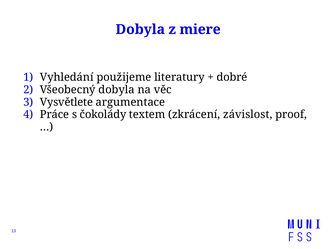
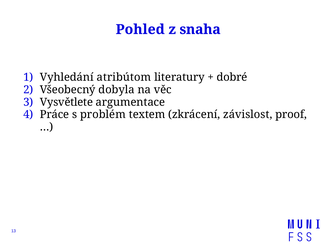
Dobyla: Dobyla -> Pohled (140, 29)
miere: miere -> snaha (200, 29)
použijeme: použijeme -> atribútom (124, 77)
čokolády: čokolády -> problém (103, 115)
